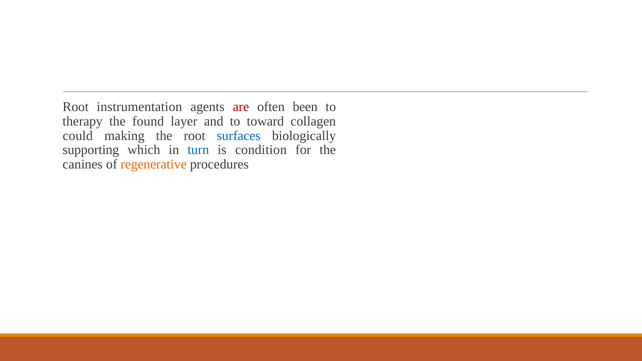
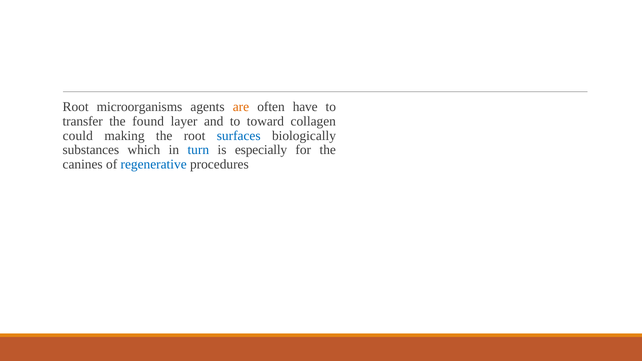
instrumentation: instrumentation -> microorganisms (140, 107)
are colour: red -> orange (241, 107)
been: been -> have (305, 107)
therapy: therapy -> transfer (83, 121)
supporting: supporting -> substances (91, 150)
condition: condition -> especially (261, 150)
regenerative colour: orange -> blue (154, 165)
